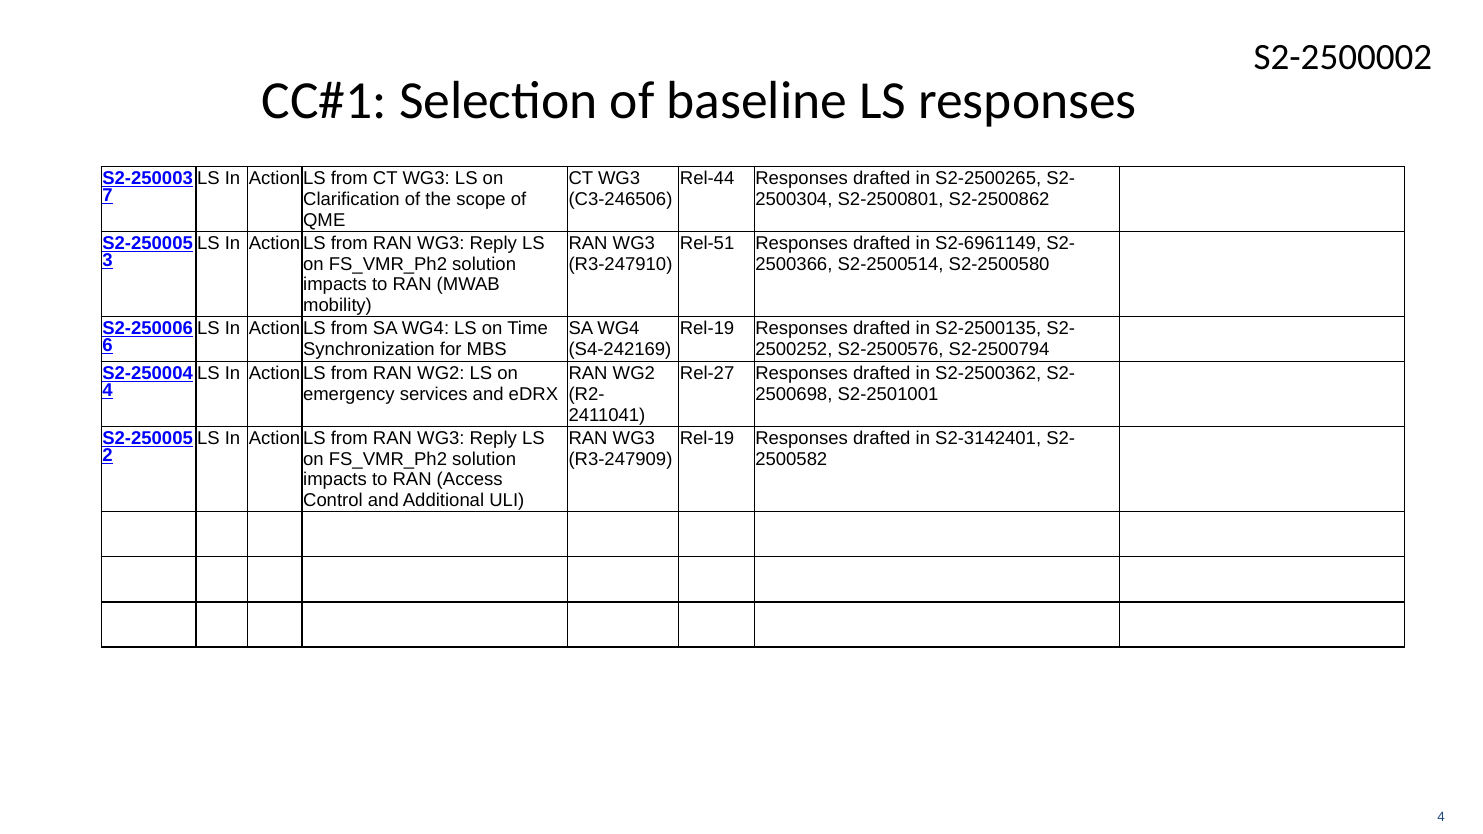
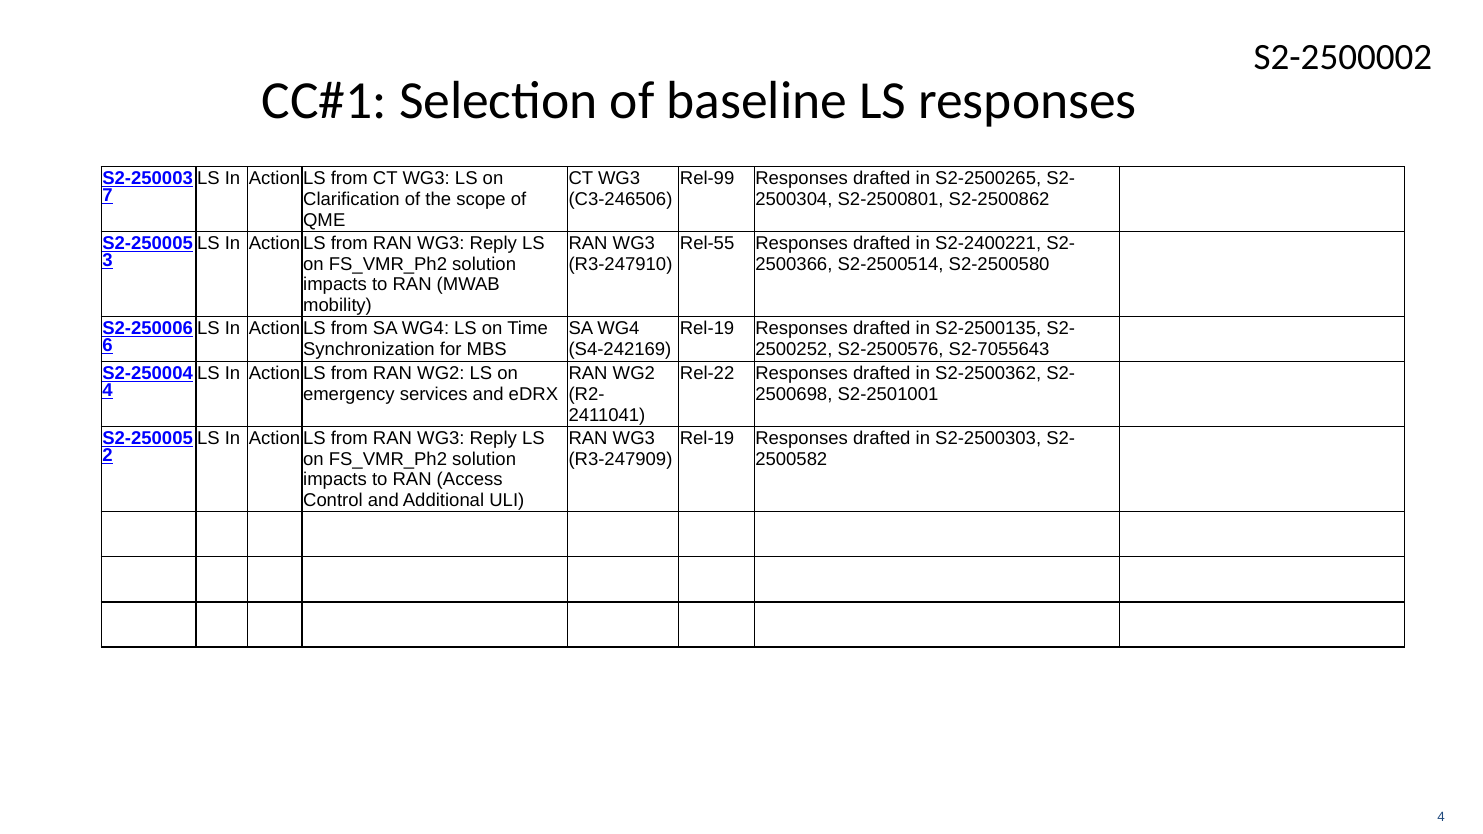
Rel-44: Rel-44 -> Rel-99 (707, 179)
Rel-51: Rel-51 -> Rel-55 (707, 243)
S2-6961149: S2-6961149 -> S2-2400221 (988, 243)
S2-2500794: S2-2500794 -> S2-7055643 (999, 349)
Rel-27: Rel-27 -> Rel-22 (707, 374)
S2-3142401: S2-3142401 -> S2-2500303 (988, 438)
